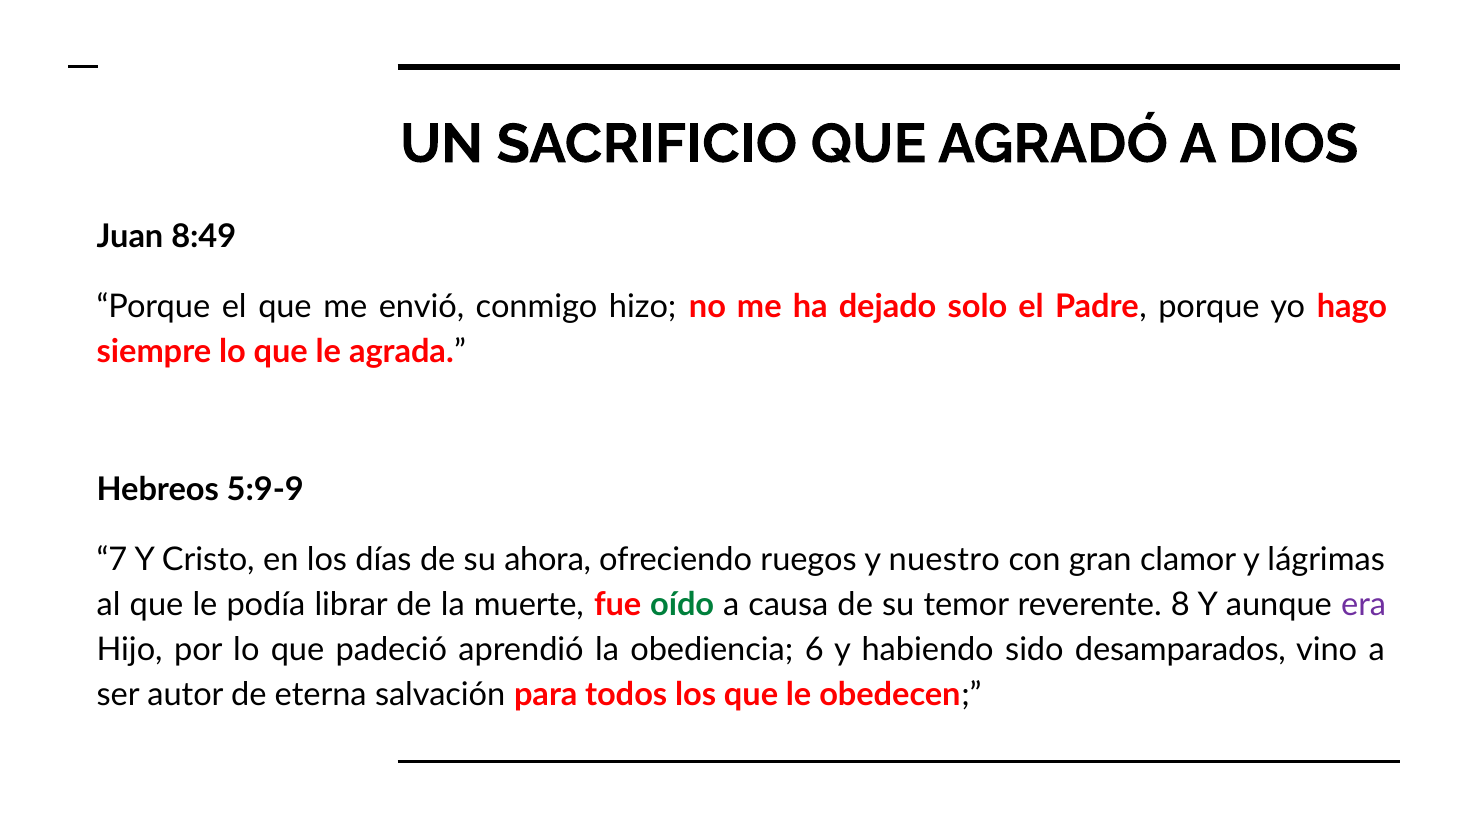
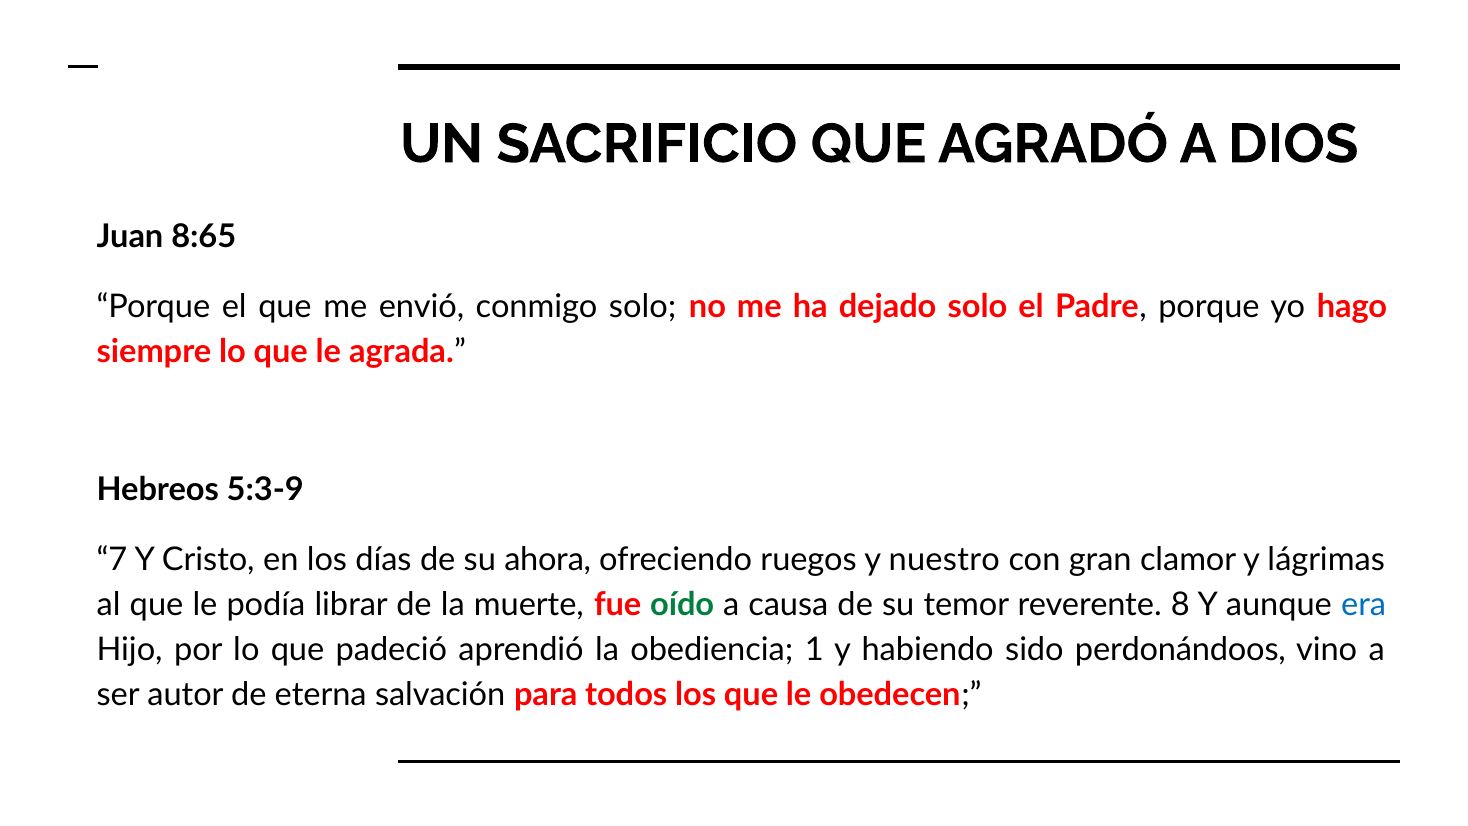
8:49: 8:49 -> 8:65 (204, 237)
conmigo hizo: hizo -> solo (643, 306)
5:9-9: 5:9-9 -> 5:3-9 (265, 490)
era colour: purple -> blue (1364, 604)
6: 6 -> 1 (814, 649)
desamparados: desamparados -> perdonándoos (1180, 649)
